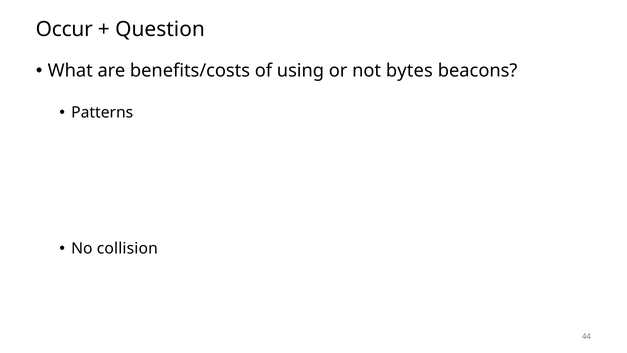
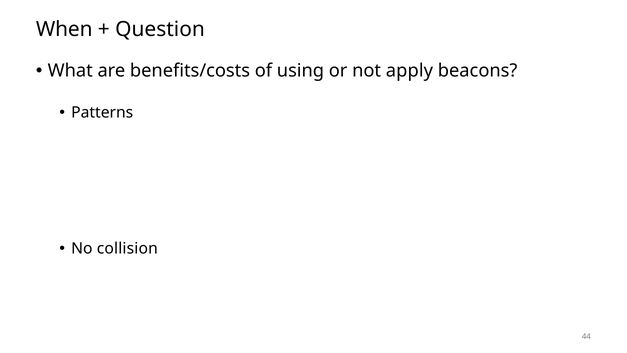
Occur: Occur -> When (64, 29)
bytes: bytes -> apply (409, 71)
